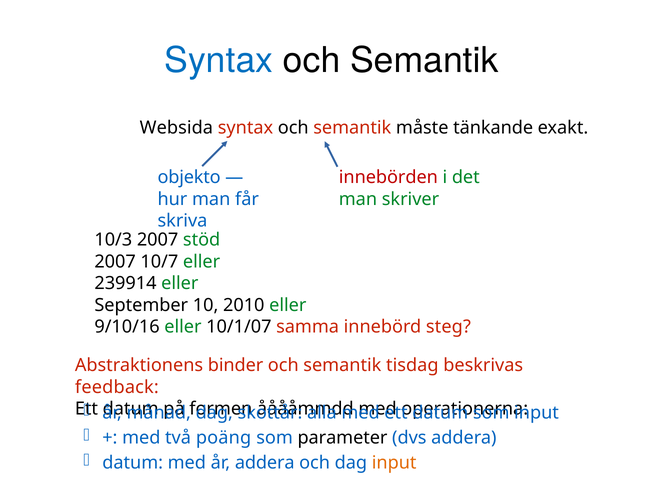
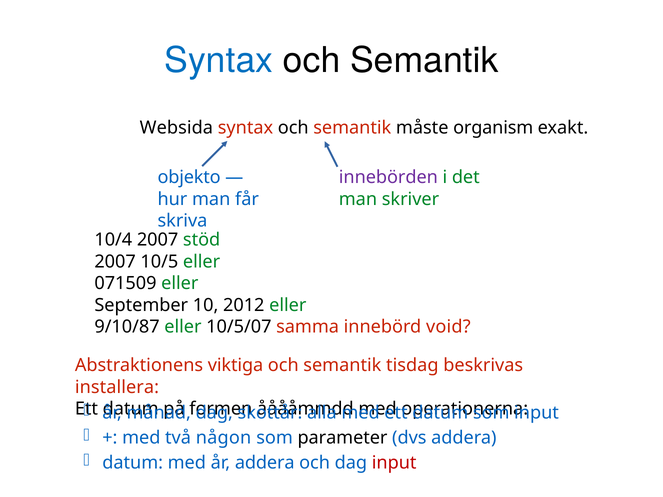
tänkande: tänkande -> organism (493, 128)
innebörden colour: red -> purple (388, 178)
10/3: 10/3 -> 10/4 (113, 240)
10/7: 10/7 -> 10/5 (159, 262)
239914: 239914 -> 071509 (125, 283)
2010: 2010 -> 2012 (244, 305)
9/10/16: 9/10/16 -> 9/10/87 (127, 327)
10/1/07: 10/1/07 -> 10/5/07 (239, 327)
steg: steg -> void (448, 327)
binder: binder -> viktiga (236, 366)
feedback: feedback -> installera (117, 387)
poäng: poäng -> någon (224, 438)
input colour: orange -> red (394, 463)
